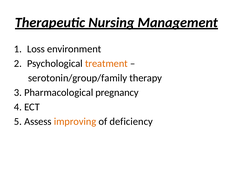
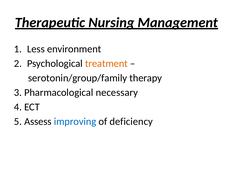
Loss: Loss -> Less (36, 49)
pregnancy: pregnancy -> necessary (117, 92)
improving colour: orange -> blue (75, 121)
